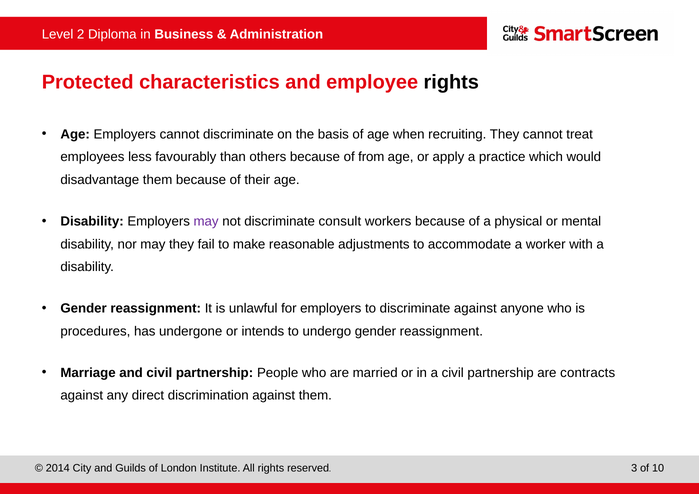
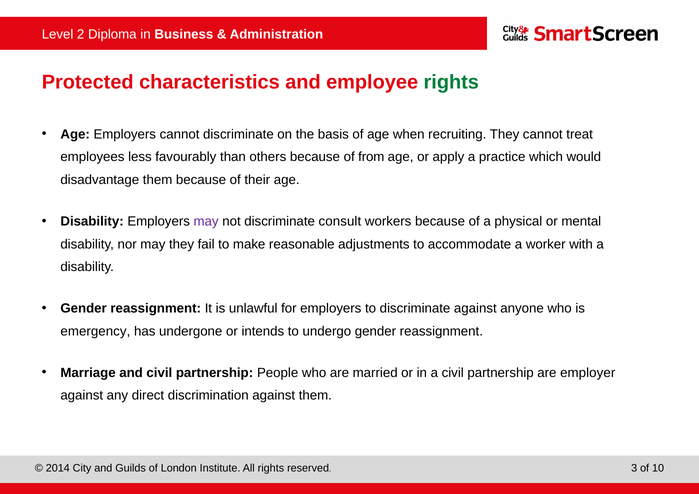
rights colour: black -> green (451, 82)
procedures: procedures -> emergency (95, 331)
contracts: contracts -> employer (588, 373)
